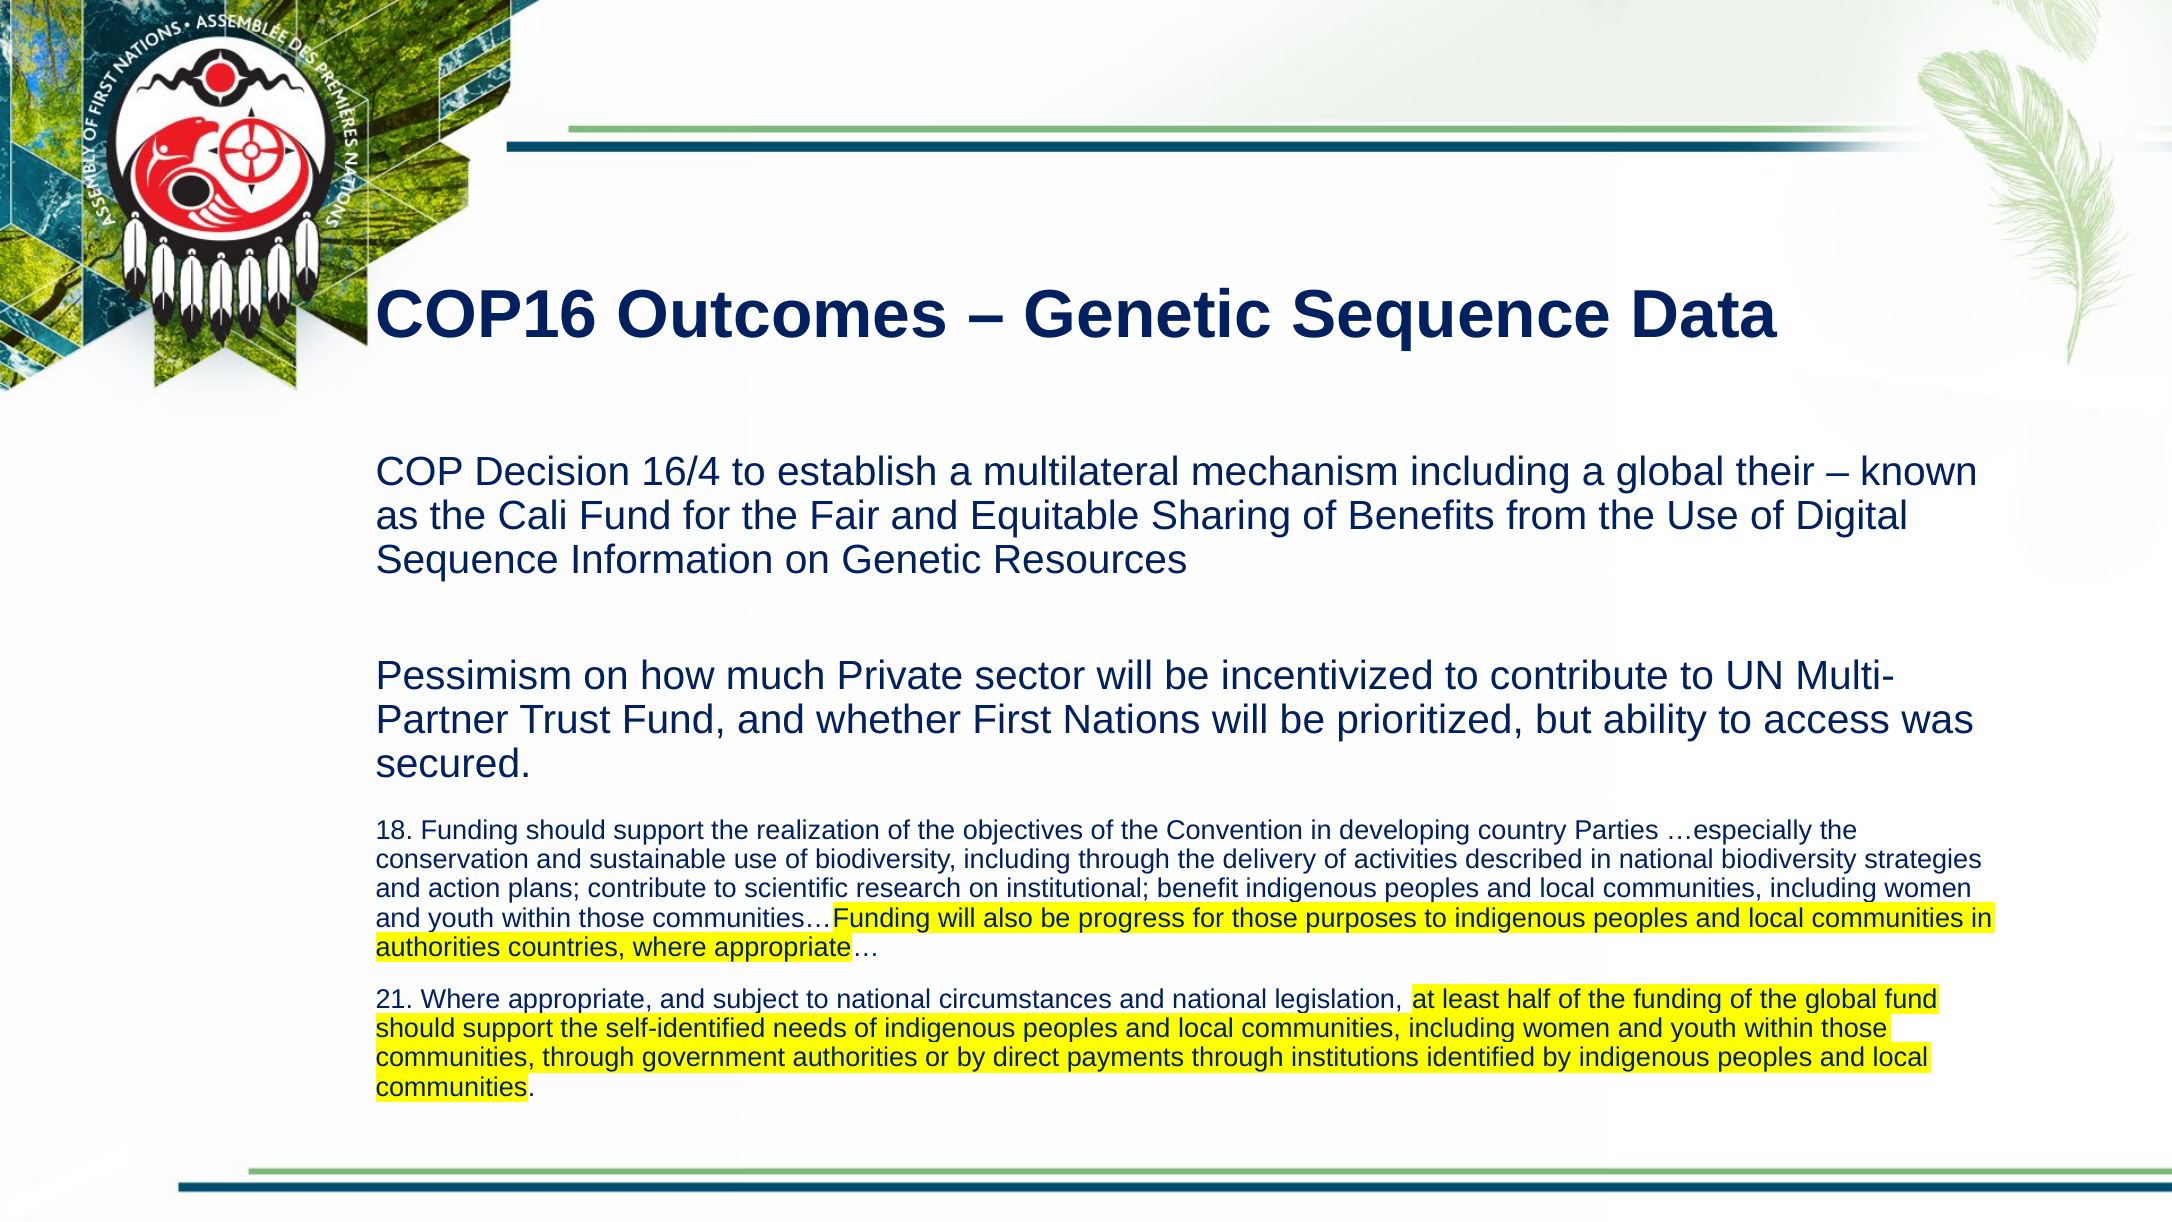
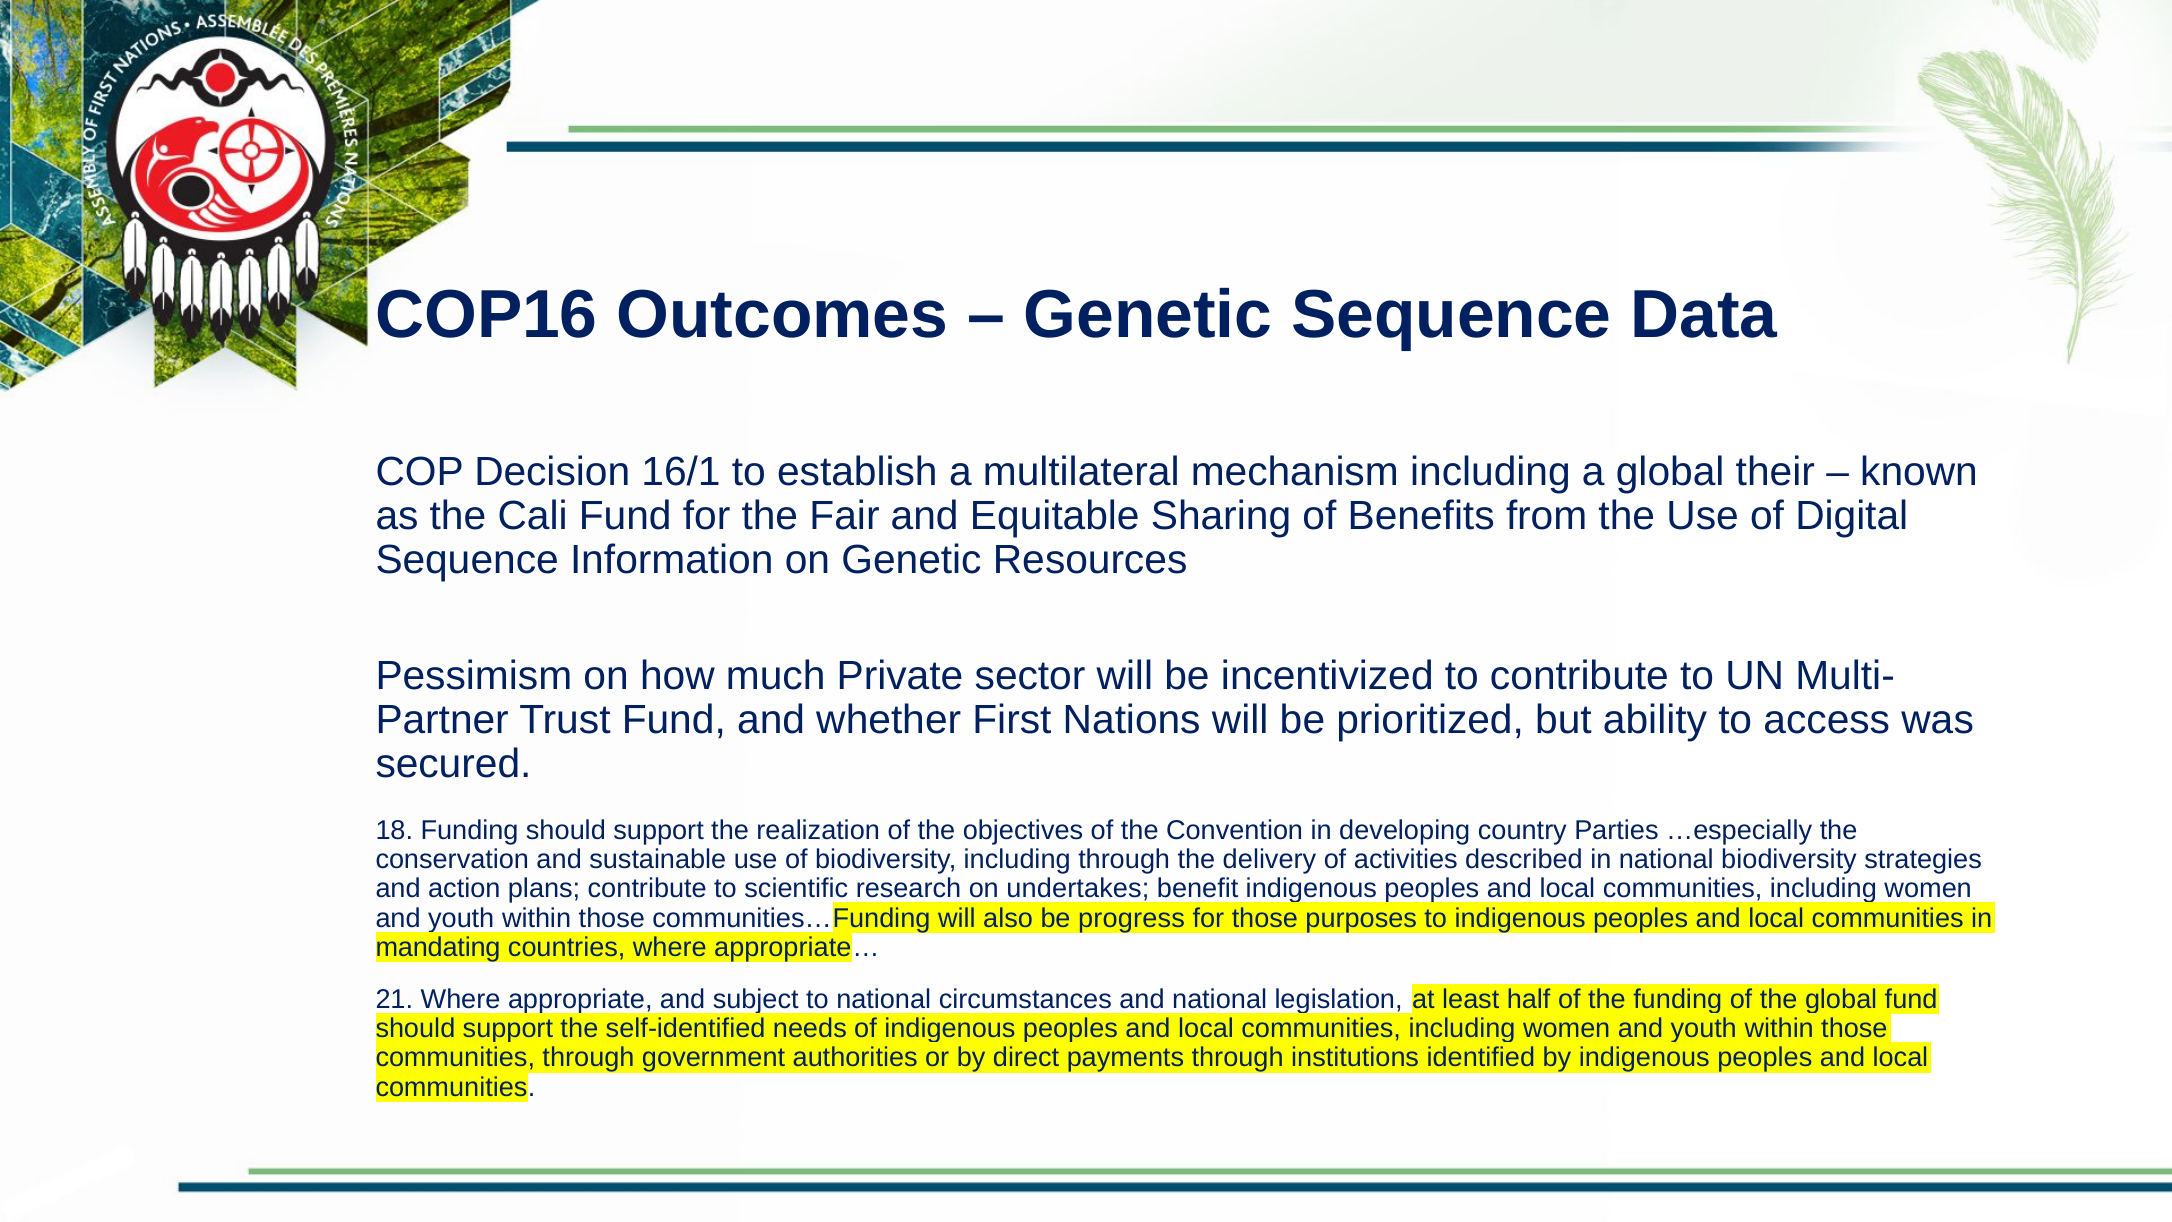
16/4: 16/4 -> 16/1 (681, 472)
institutional: institutional -> undertakes (1078, 889)
authorities: authorities -> mandating (438, 947)
